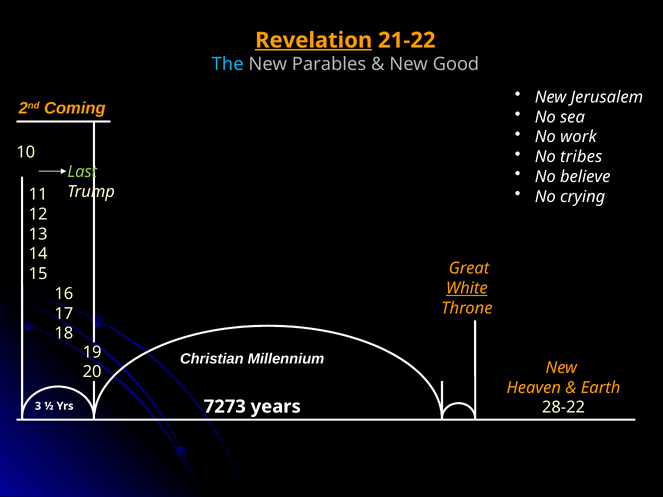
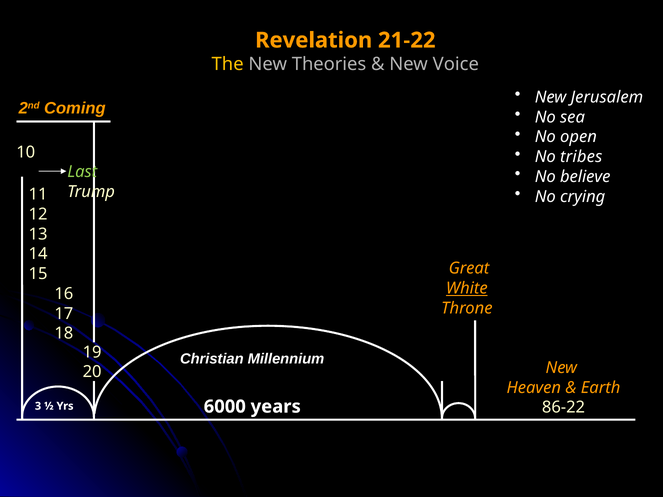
Revelation underline: present -> none (314, 40)
The colour: light blue -> yellow (228, 64)
Parables: Parables -> Theories (329, 64)
Good: Good -> Voice (456, 64)
work: work -> open (579, 137)
28-22: 28-22 -> 86-22 (564, 408)
7273: 7273 -> 6000 (225, 407)
